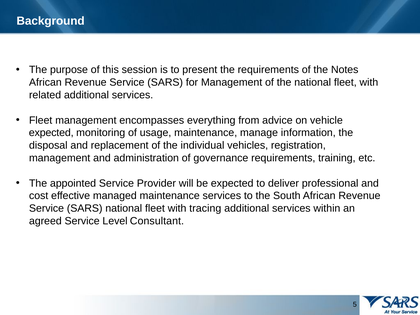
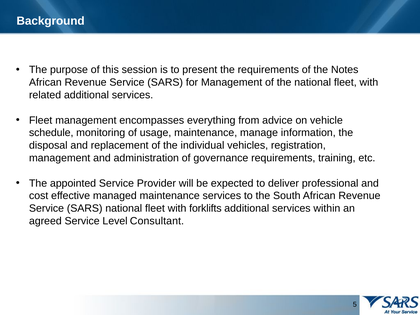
expected: expected -> schedule (51, 133)
tracing: tracing -> forklifts (205, 208)
